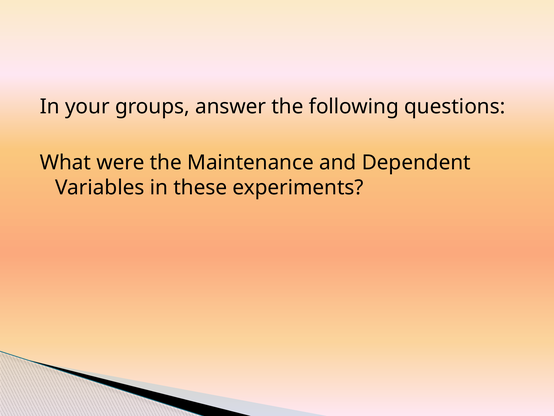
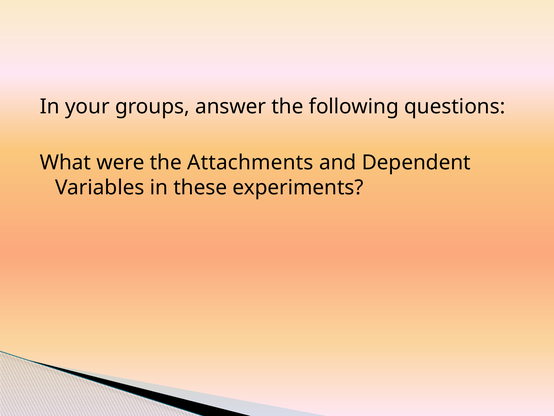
Maintenance: Maintenance -> Attachments (250, 162)
